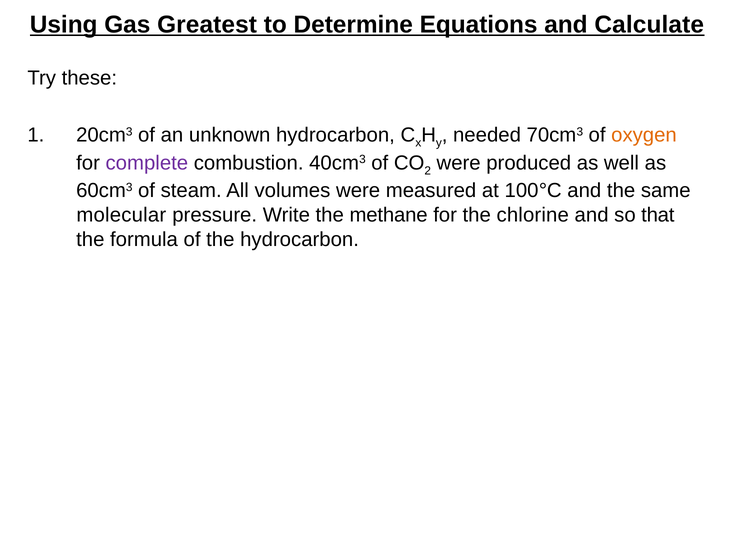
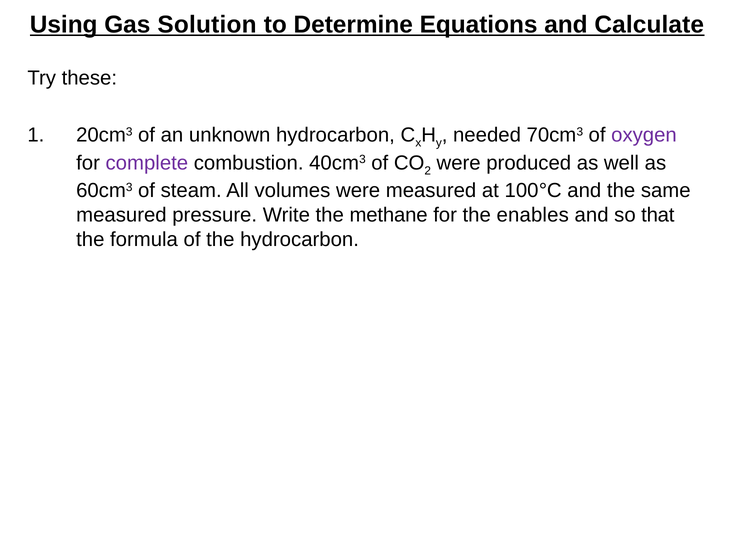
Greatest: Greatest -> Solution (207, 25)
oxygen colour: orange -> purple (644, 135)
molecular: molecular -> measured (121, 215)
chlorine: chlorine -> enables (533, 215)
